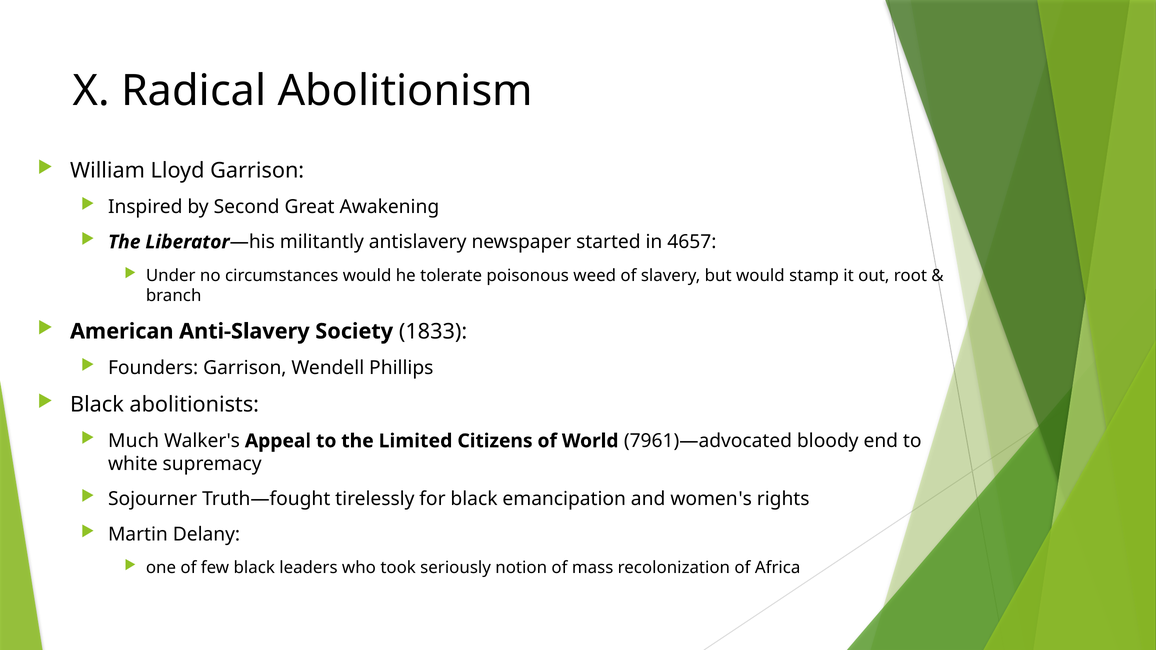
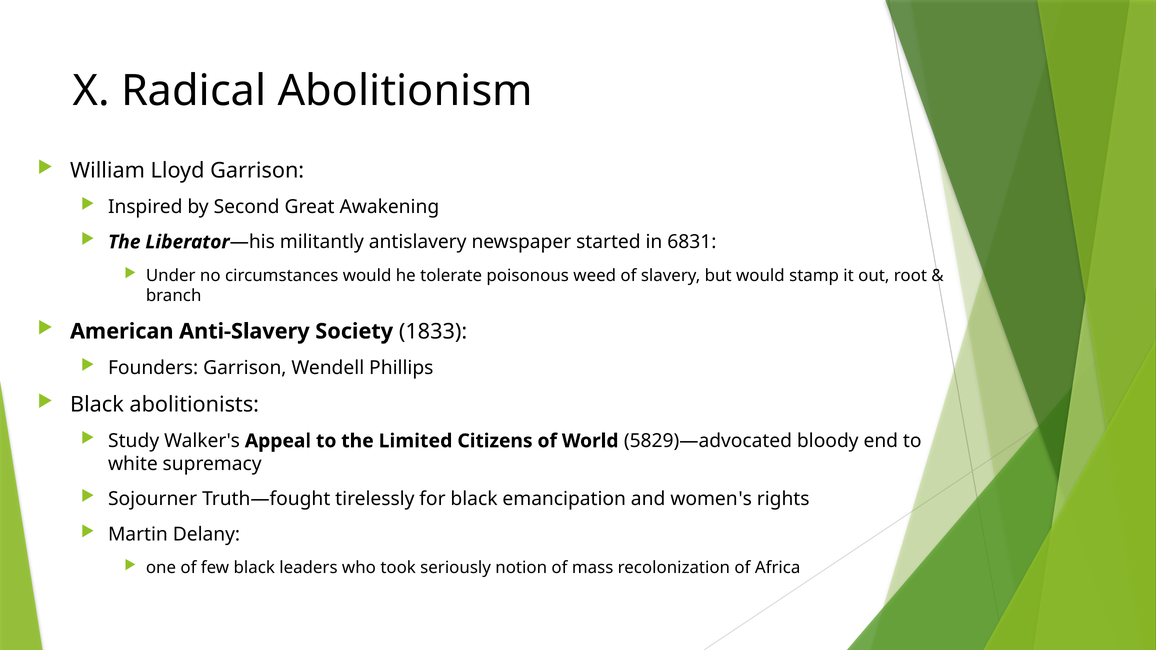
4657: 4657 -> 6831 (692, 242)
Much: Much -> Study (134, 441)
7961)—advocated: 7961)—advocated -> 5829)—advocated (708, 441)
